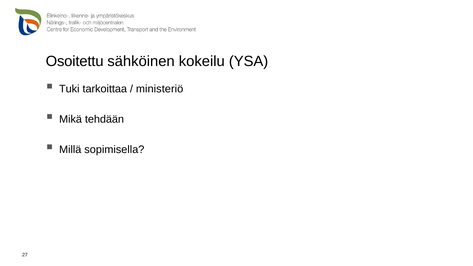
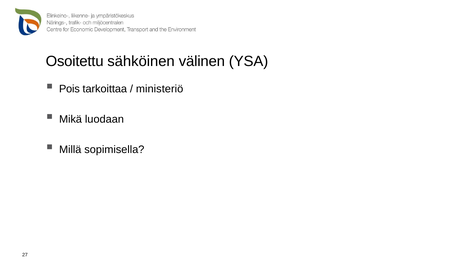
kokeilu: kokeilu -> välinen (202, 61)
Tuki: Tuki -> Pois (69, 89)
tehdään: tehdään -> luodaan (104, 119)
